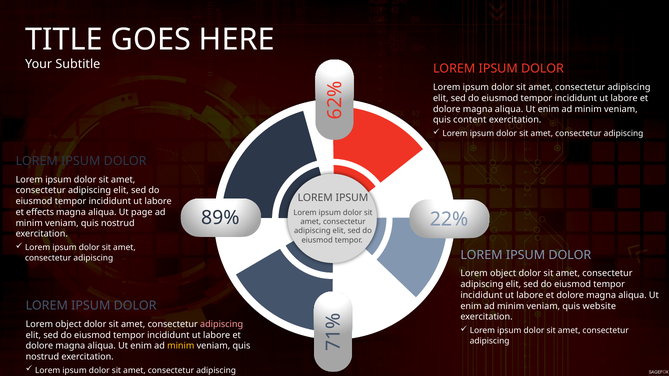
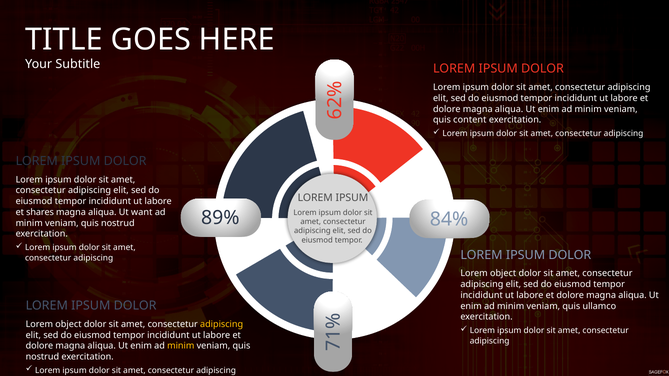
effects: effects -> shares (40, 212)
page: page -> want (142, 212)
22%: 22% -> 84% (449, 219)
website: website -> ullamco (599, 306)
adipiscing colour: pink -> yellow (222, 324)
